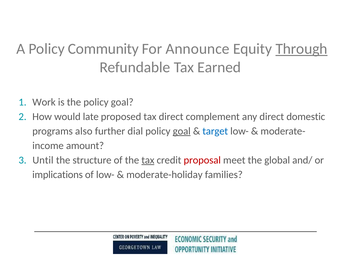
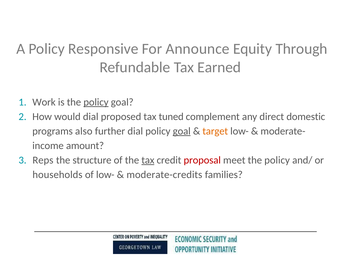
Community: Community -> Responsive (103, 49)
Through underline: present -> none (301, 49)
policy underline: none -> present (96, 102)
would late: late -> dial (91, 117)
tax direct: direct -> tuned (171, 117)
target colour: blue -> orange (215, 131)
Until: Until -> Reps (43, 160)
meet the global: global -> policy (277, 160)
implications: implications -> households (57, 175)
moderate-holiday: moderate-holiday -> moderate-credits (164, 175)
